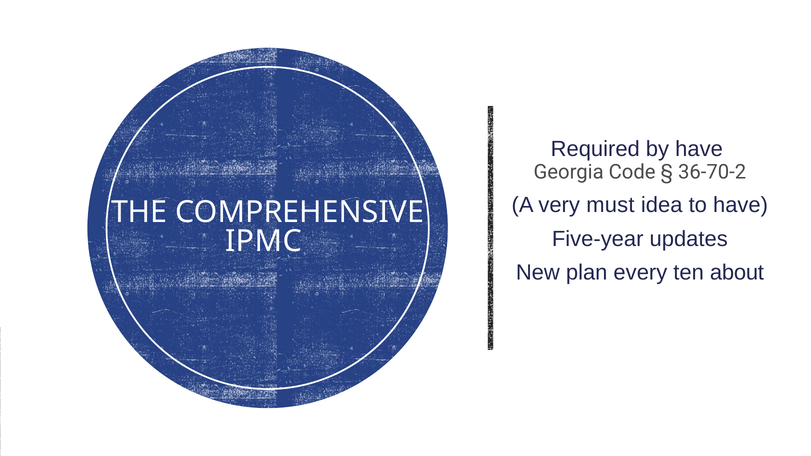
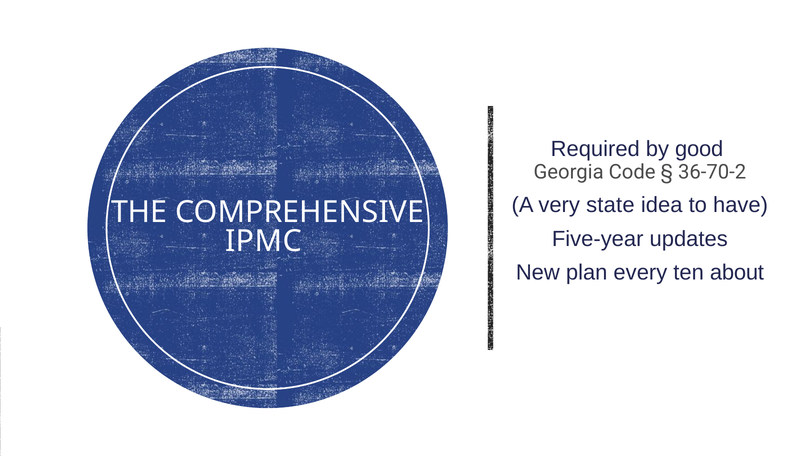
by have: have -> good (699, 149)
must: must -> state (610, 205)
